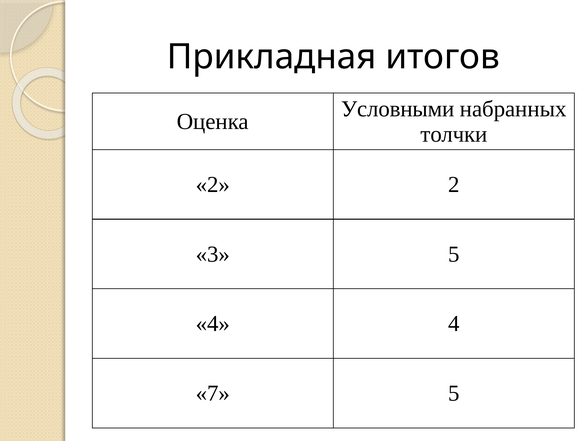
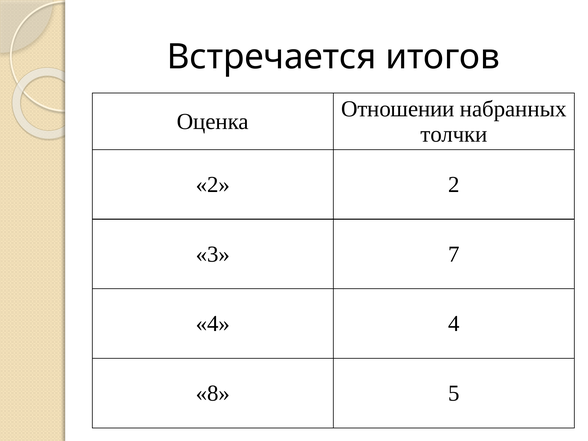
Прикладная: Прикладная -> Встречается (272, 57)
Условными: Условными -> Отношении (398, 109)
3 5: 5 -> 7 (454, 254)
7: 7 -> 8 (213, 393)
